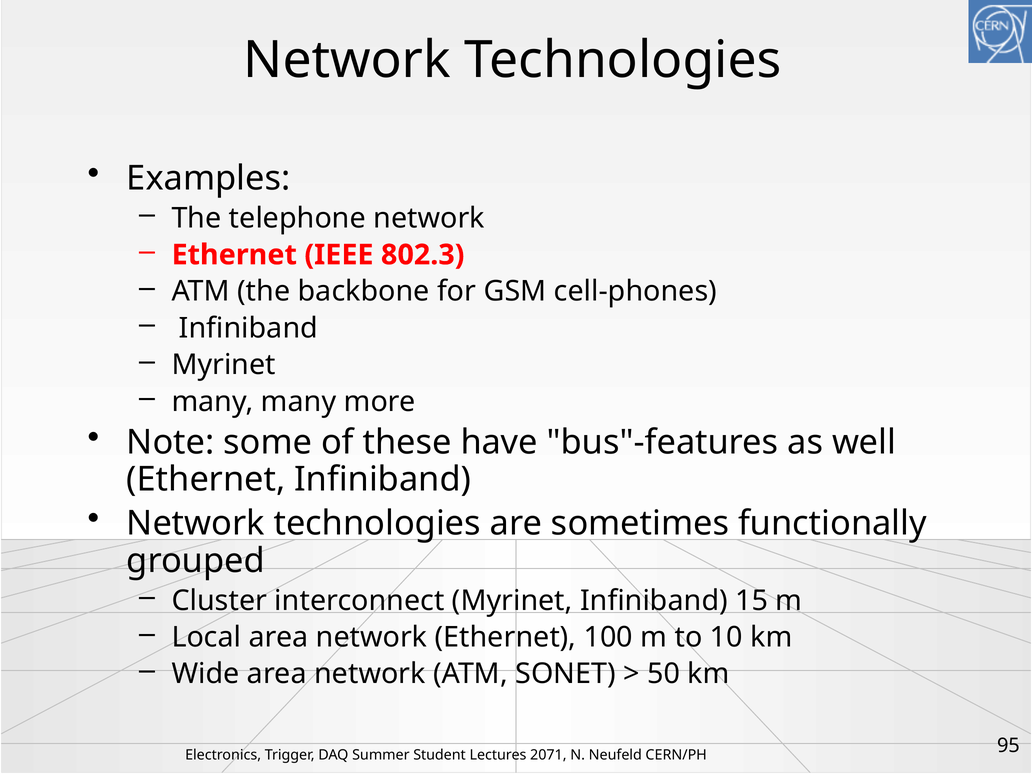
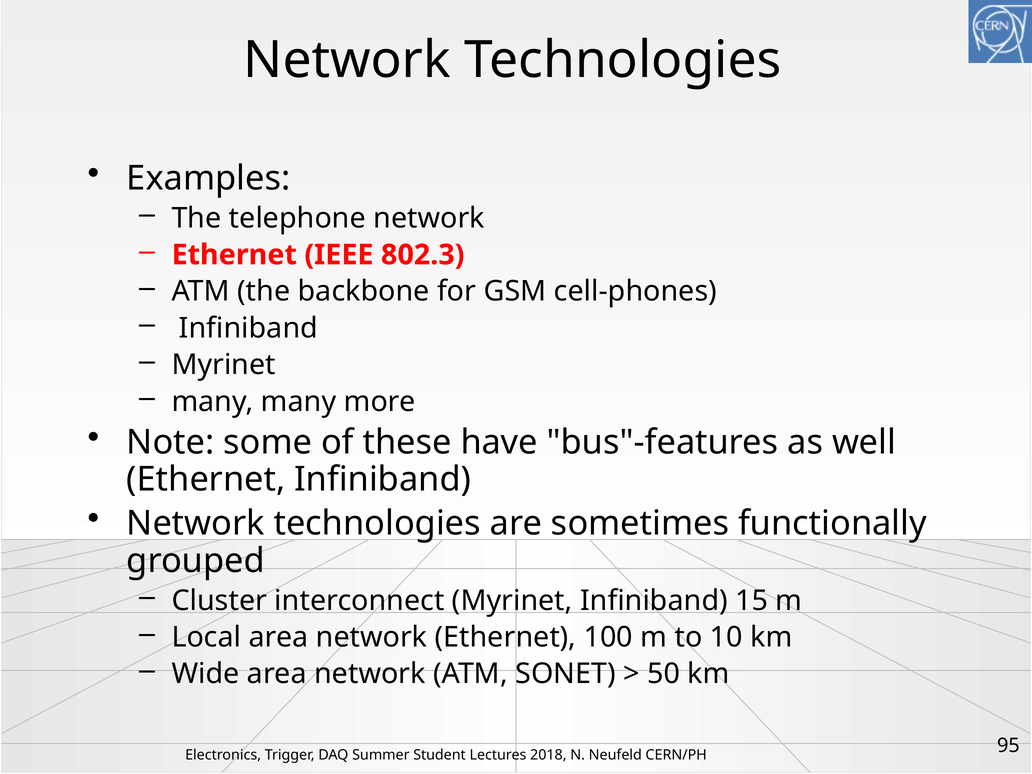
2071: 2071 -> 2018 (548, 755)
